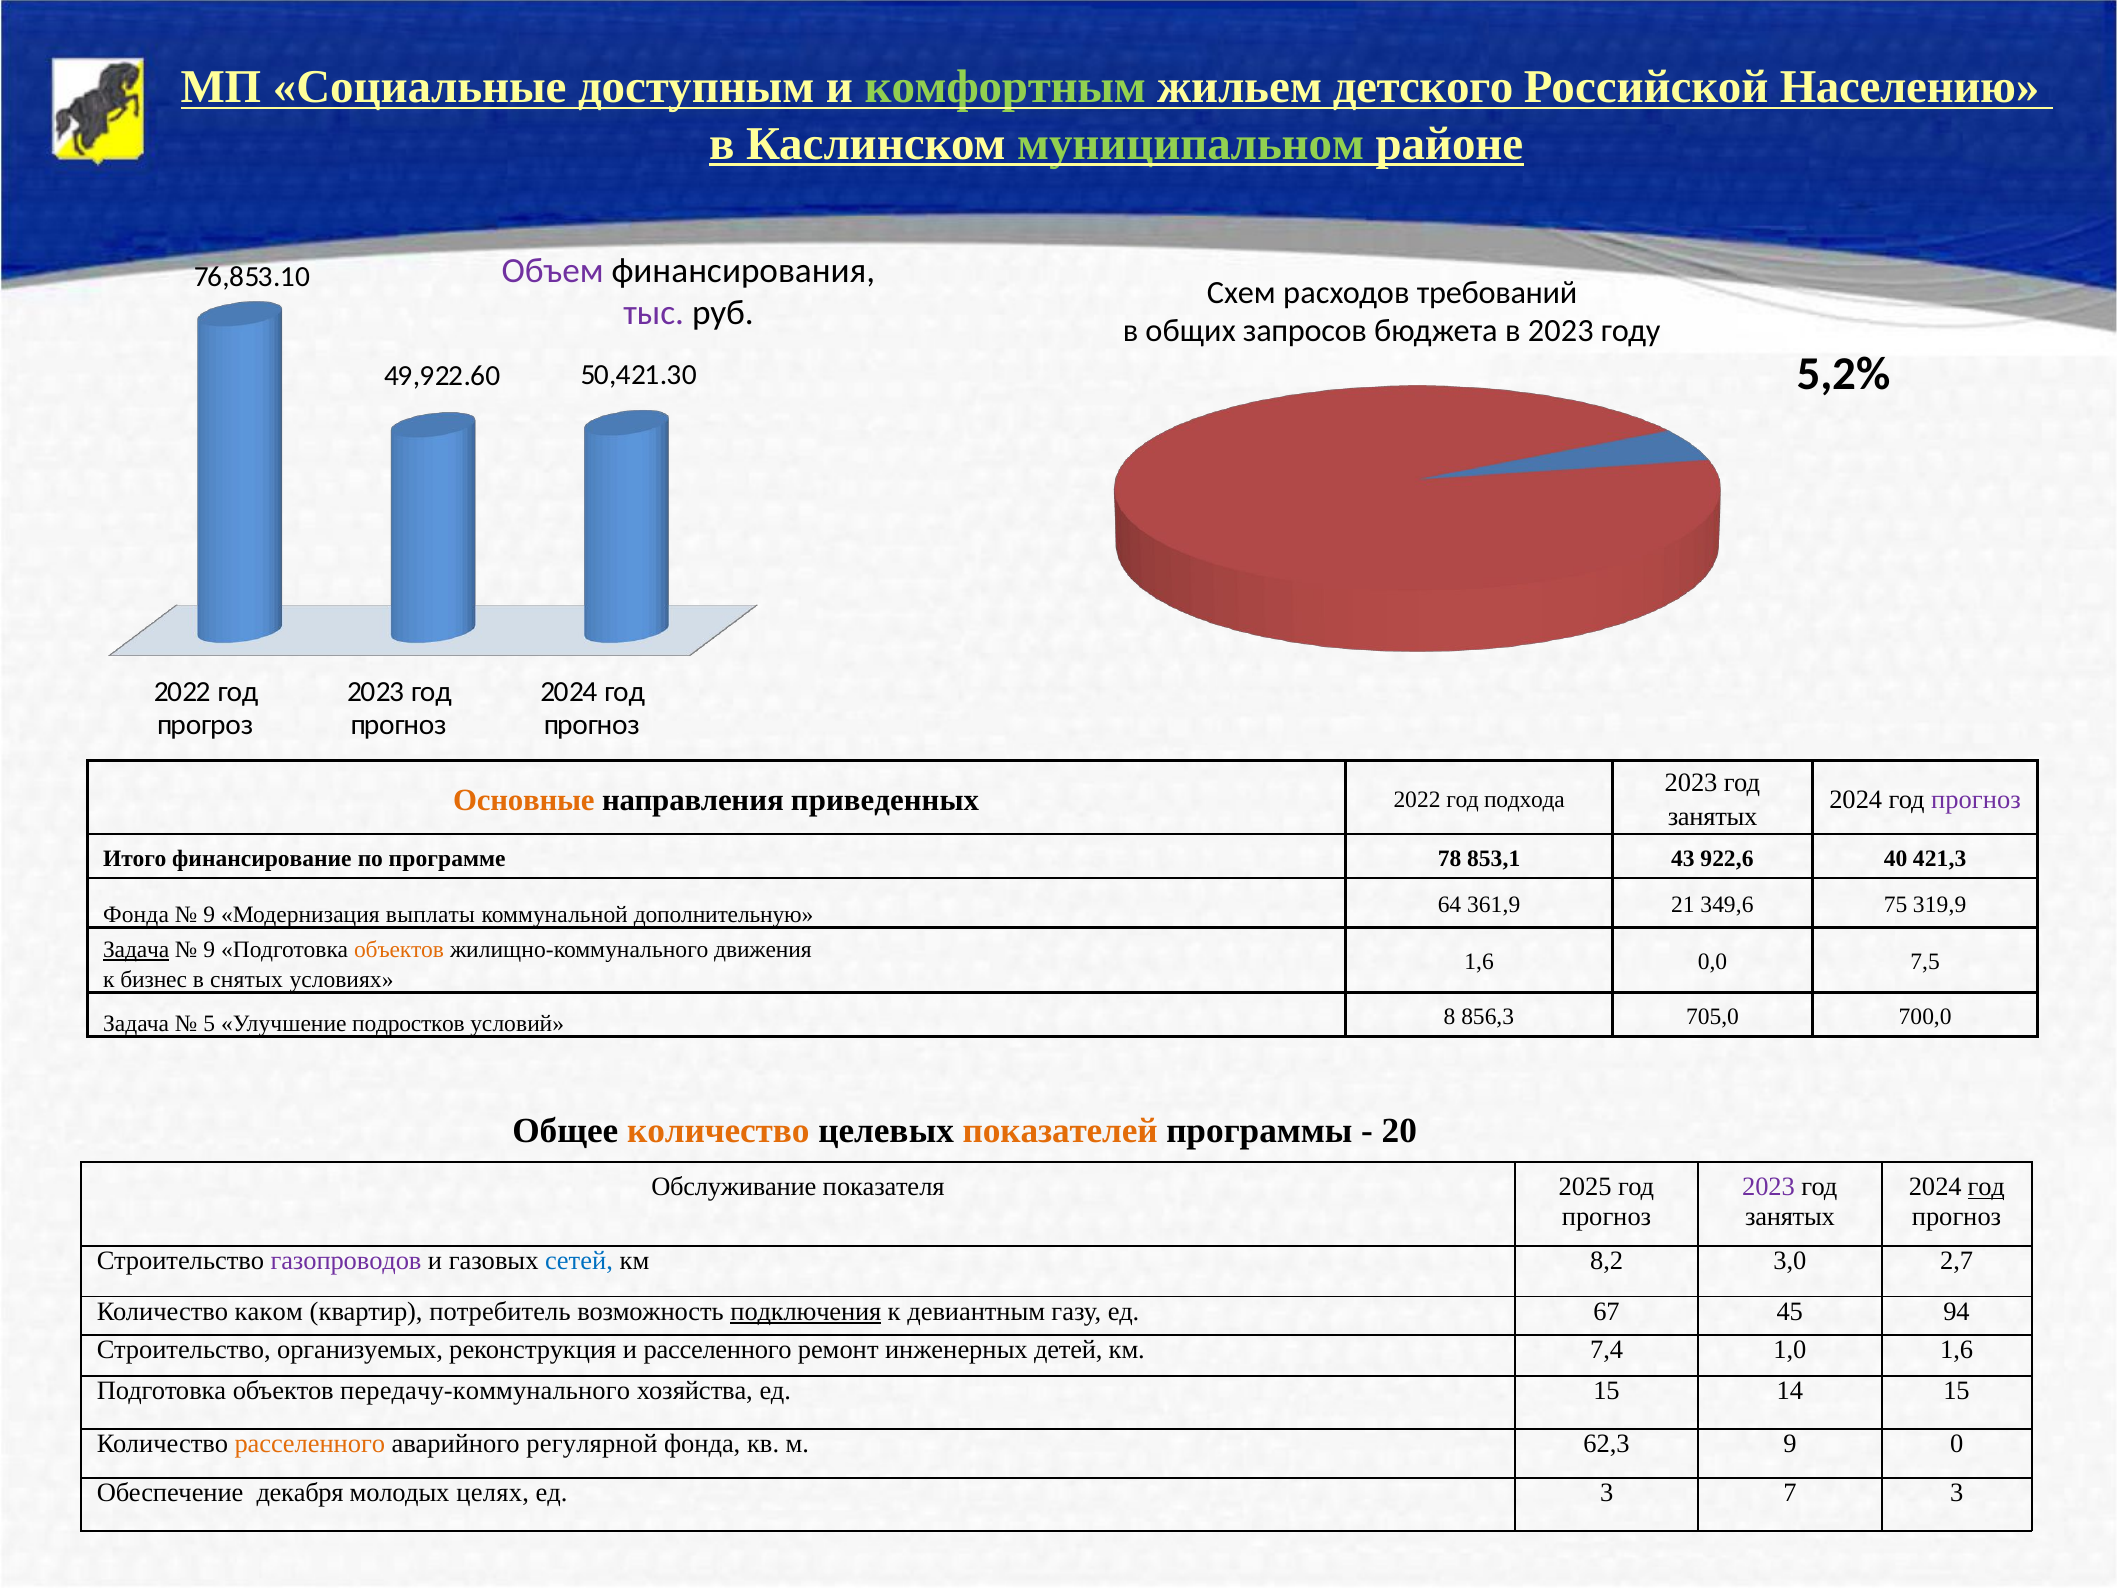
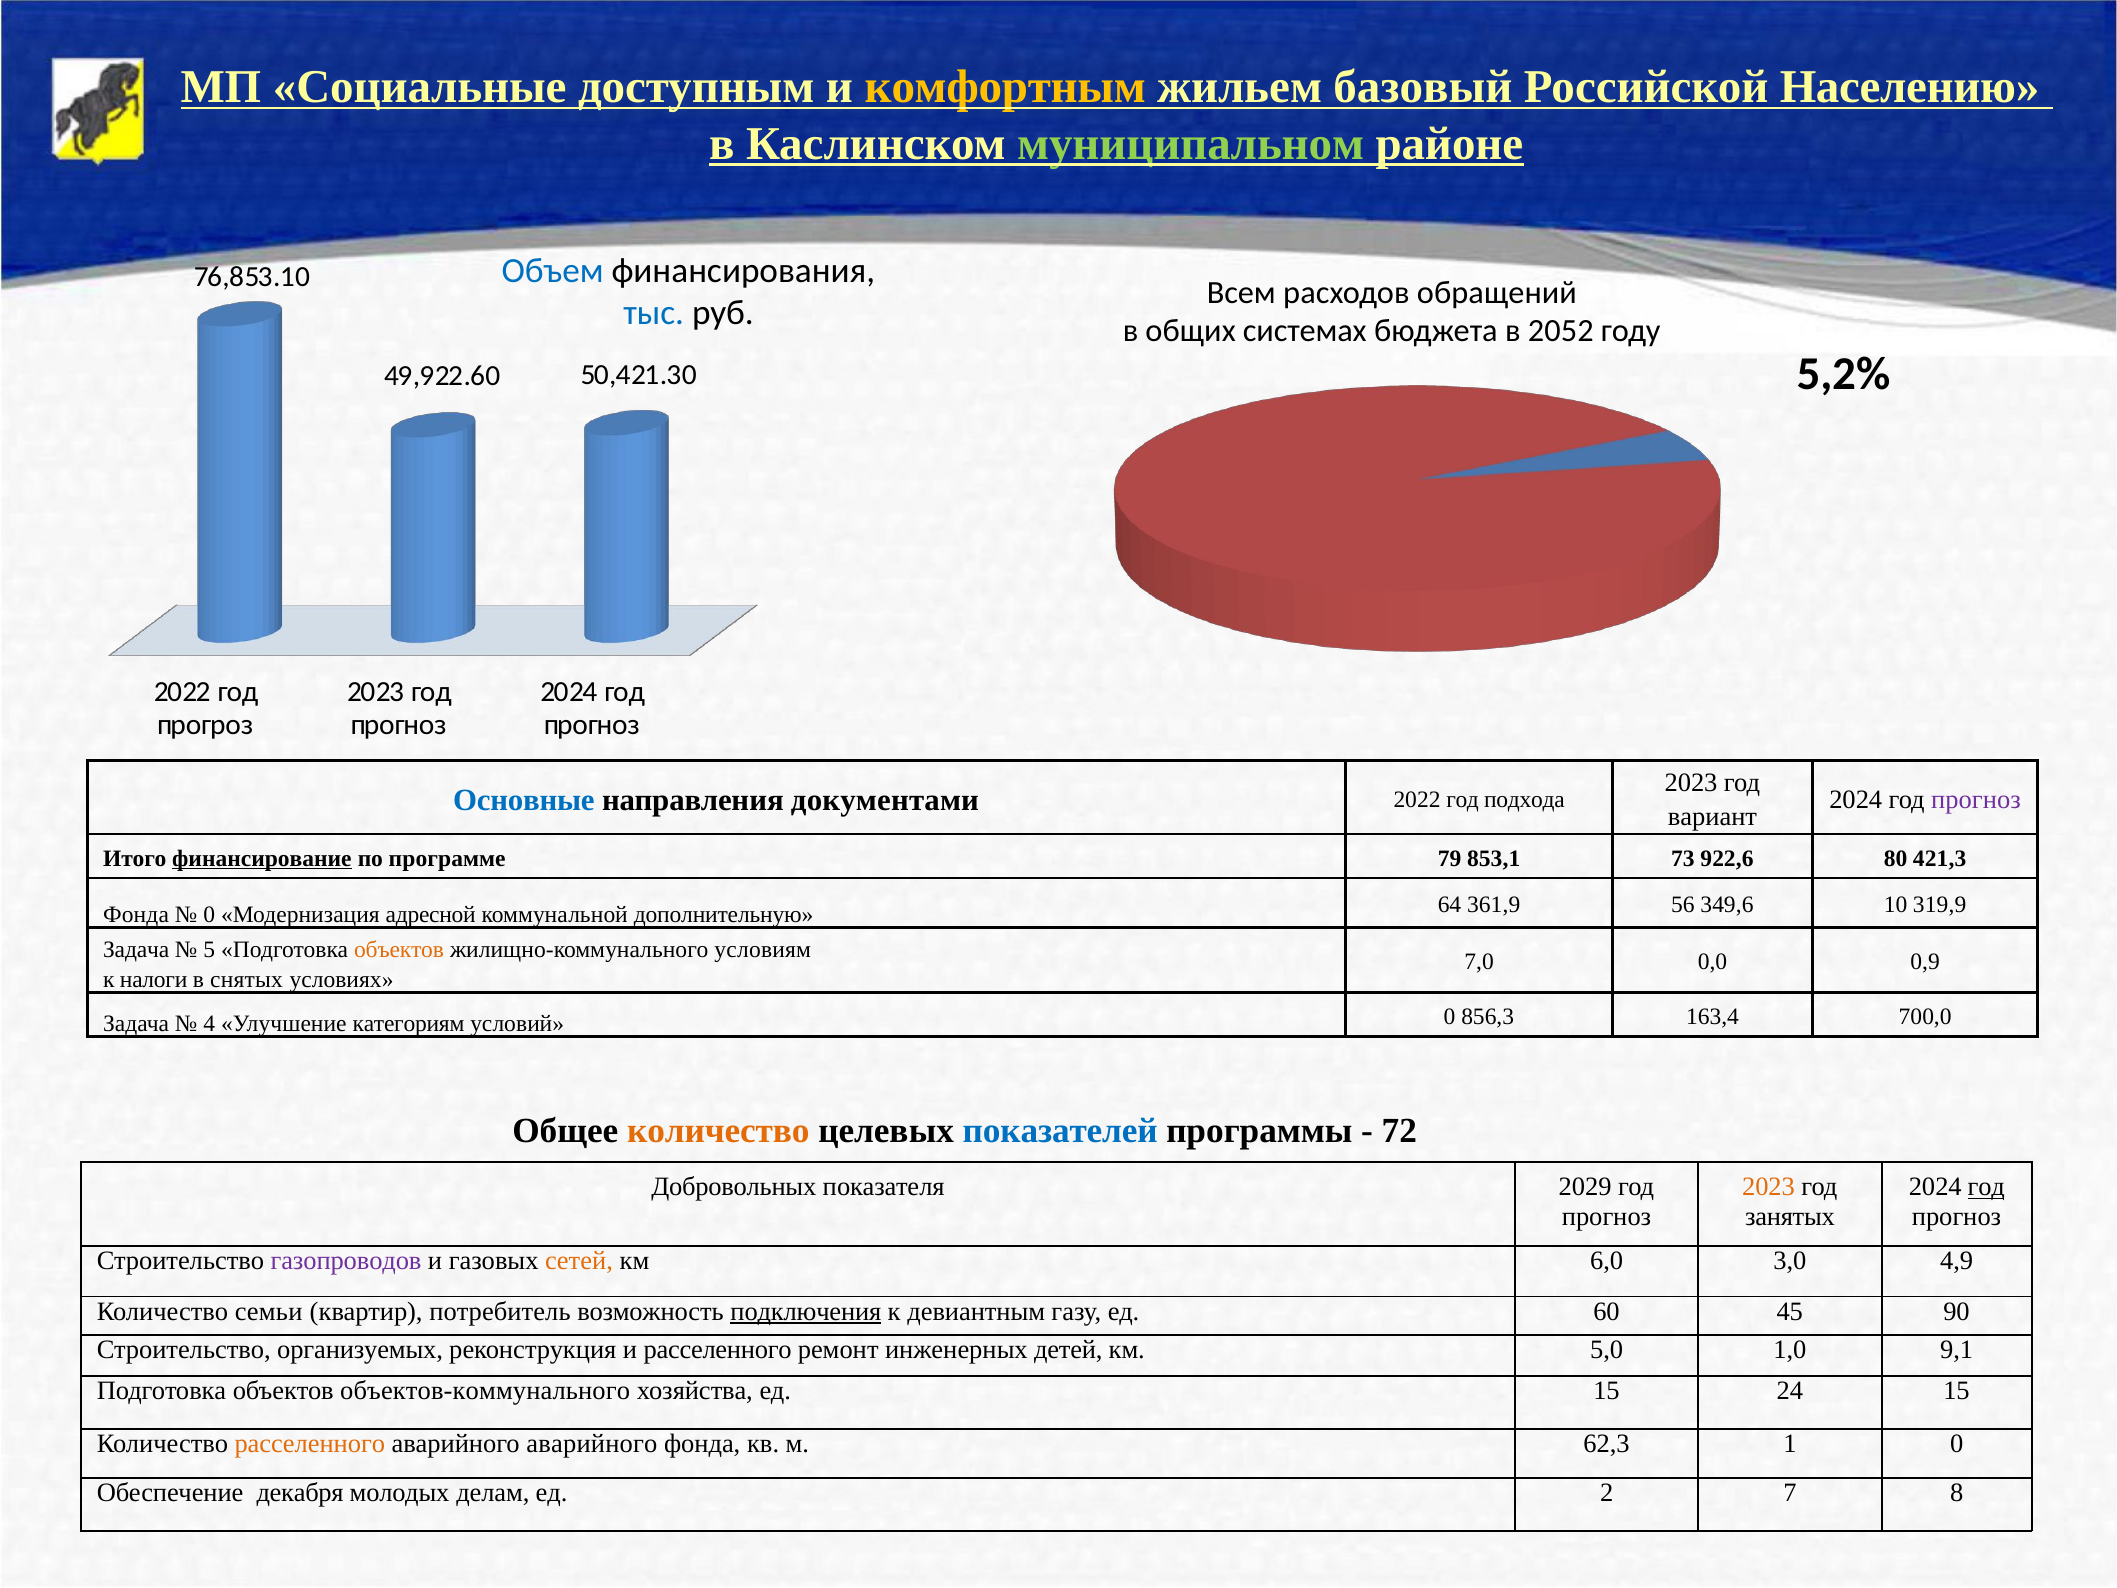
комфортным colour: light green -> yellow (1005, 87)
детского: детского -> базовый (1423, 87)
Объем colour: purple -> blue (553, 271)
Схем: Схем -> Всем (1241, 292)
требований: требований -> обращений (1497, 292)
тыс colour: purple -> blue (654, 313)
запросов: запросов -> системах (1305, 331)
в 2023: 2023 -> 2052 (1561, 331)
Основные colour: orange -> blue (524, 800)
приведенных: приведенных -> документами (885, 800)
занятых: занятых -> вариант (1712, 816)
финансирование underline: none -> present (262, 858)
78: 78 -> 79 (1450, 858)
43: 43 -> 73 (1683, 858)
40: 40 -> 80 (1896, 858)
9: 9 -> 0 (209, 915)
выплаты: выплаты -> адресной (431, 915)
21: 21 -> 56 (1683, 905)
75: 75 -> 10 (1896, 905)
Задача underline: present -> none (136, 950)
9: 9 -> 5 (209, 950)
движения: движения -> условиям (763, 950)
1,6: 1,6 -> 7,0 (1479, 962)
7,5: 7,5 -> 0,9 (1925, 962)
бизнес: бизнес -> налоги (154, 979)
5: 5 -> 4 (209, 1024)
подростков: подростков -> категориям (409, 1024)
условий 8: 8 -> 0 (1450, 1016)
705,0: 705,0 -> 163,4 (1712, 1016)
показателей colour: orange -> blue (1060, 1130)
20: 20 -> 72 (1399, 1130)
Обслуживание: Обслуживание -> Добровольных (734, 1187)
2025: 2025 -> 2029 (1585, 1187)
2023 colour: purple -> orange (1769, 1187)
сетей colour: blue -> orange (579, 1260)
8,2: 8,2 -> 6,0 (1607, 1260)
2,7: 2,7 -> 4,9 (1957, 1260)
каком: каком -> семьи (269, 1311)
67: 67 -> 60 (1606, 1311)
94: 94 -> 90 (1957, 1311)
7,4: 7,4 -> 5,0 (1607, 1350)
1,0 1,6: 1,6 -> 9,1 (1957, 1350)
передачу-коммунального: передачу-коммунального -> объектов-коммунального (485, 1391)
14: 14 -> 24 (1790, 1391)
аварийного регулярной: регулярной -> аварийного (592, 1444)
62,3 9: 9 -> 1 (1790, 1444)
целях: целях -> делам (493, 1492)
ед 3: 3 -> 2 (1607, 1492)
7 3: 3 -> 8 (1957, 1492)
